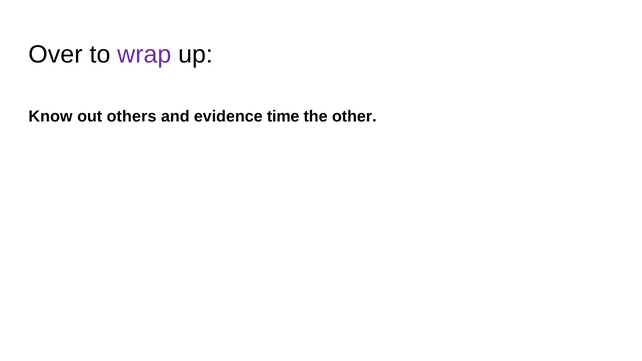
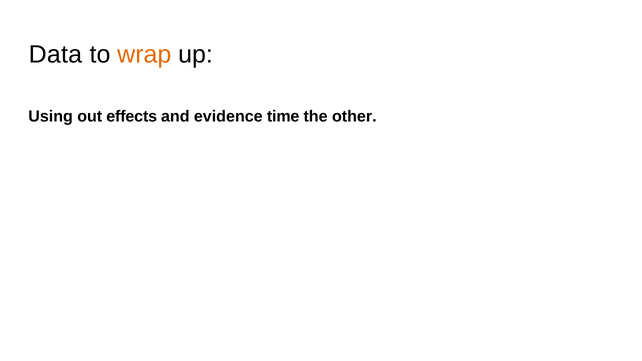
Over: Over -> Data (55, 54)
wrap colour: purple -> orange (144, 54)
Know: Know -> Using (51, 117)
others: others -> effects (132, 117)
